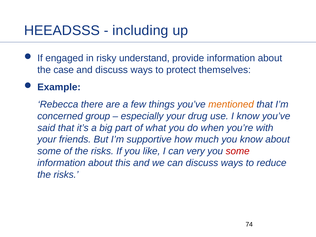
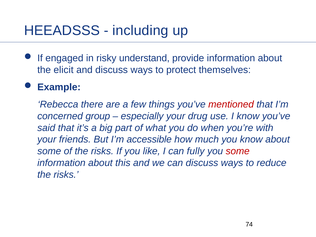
case: case -> elicit (64, 70)
mentioned colour: orange -> red (231, 104)
supportive: supportive -> accessible (149, 140)
very: very -> fully (196, 151)
